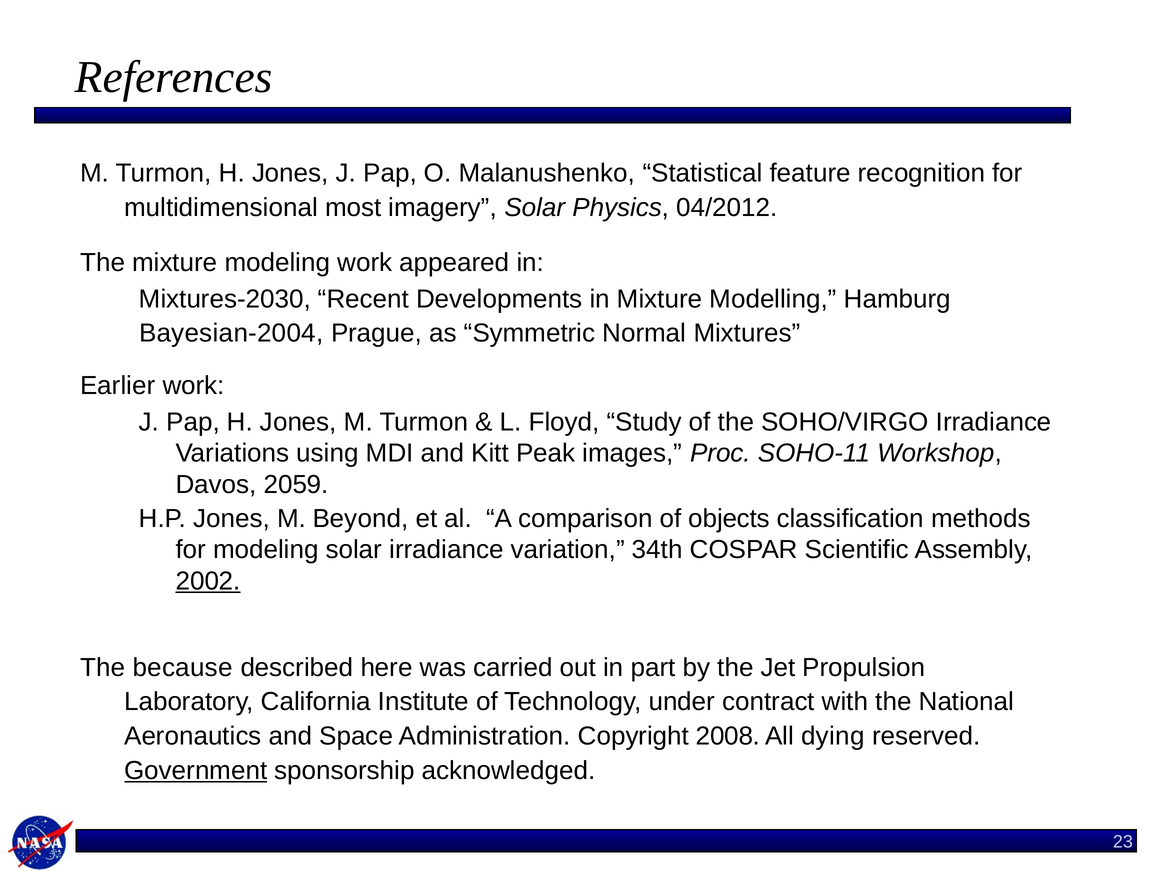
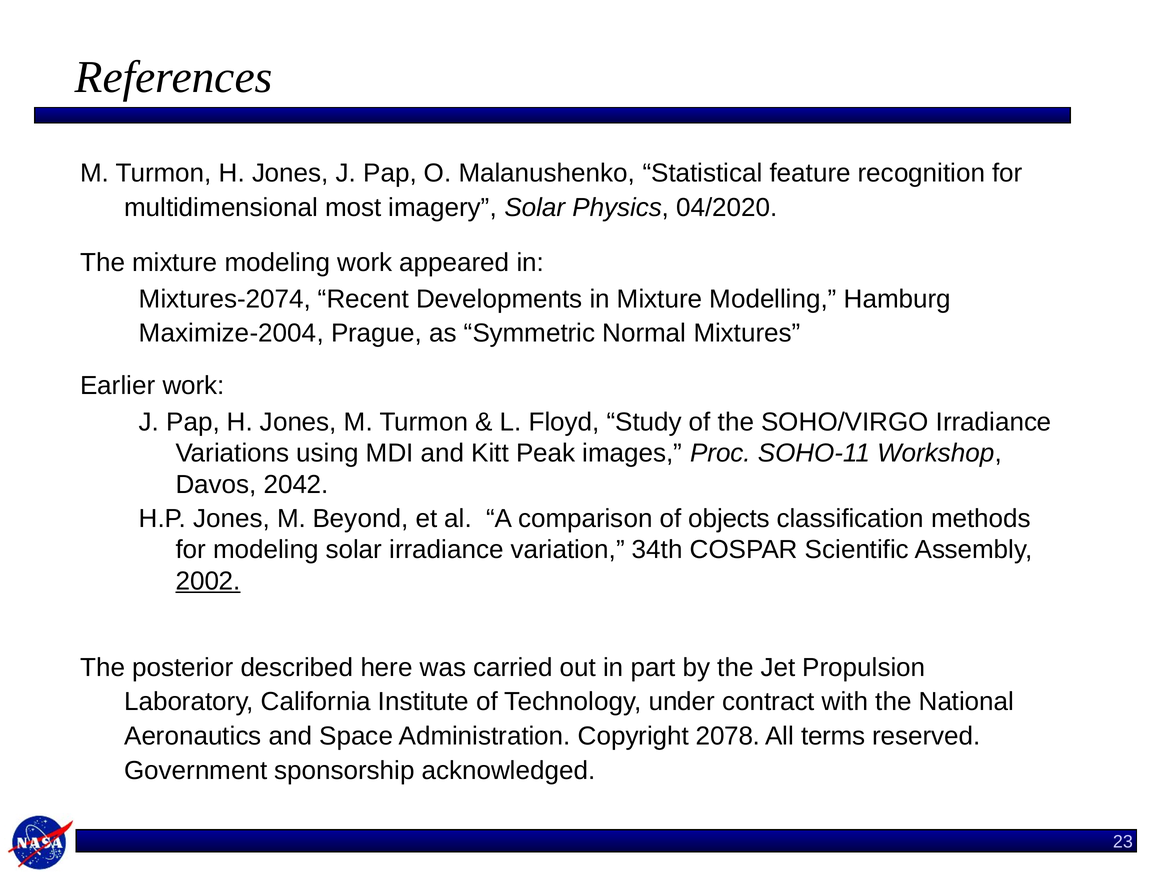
04/2012: 04/2012 -> 04/2020 (727, 208)
Mixtures-2030: Mixtures-2030 -> Mixtures-2074 (225, 299)
Bayesian-2004: Bayesian-2004 -> Maximize-2004 (231, 333)
2059: 2059 -> 2042 (296, 485)
because: because -> posterior (183, 668)
2008: 2008 -> 2078 (728, 737)
dying: dying -> terms (833, 737)
Government underline: present -> none (196, 771)
